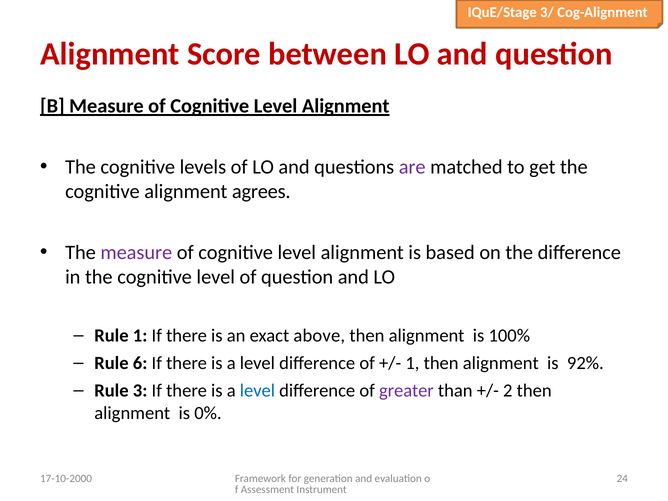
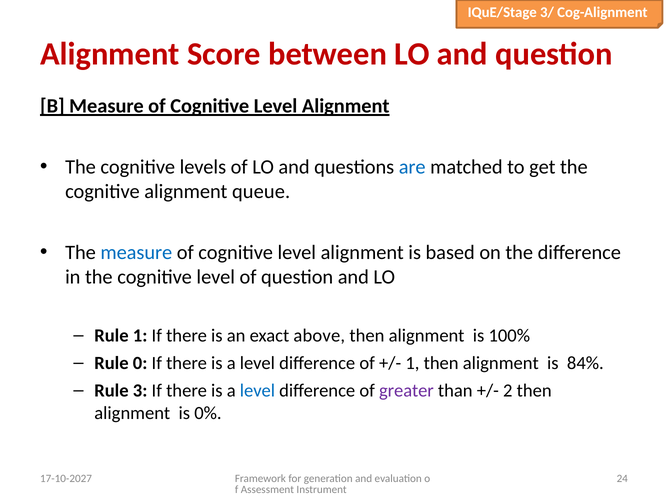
are colour: purple -> blue (412, 167)
agrees: agrees -> queue (261, 191)
measure colour: purple -> blue (136, 252)
6: 6 -> 0 (140, 363)
92%: 92% -> 84% (585, 363)
17-10-2000: 17-10-2000 -> 17-10-2027 (66, 478)
